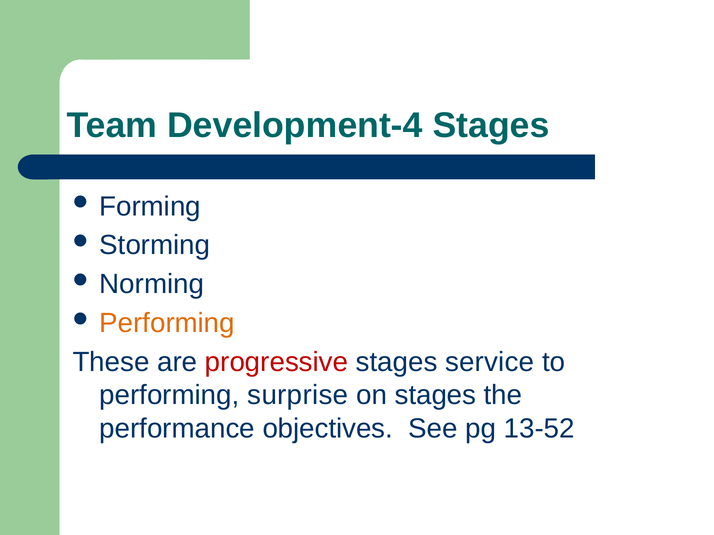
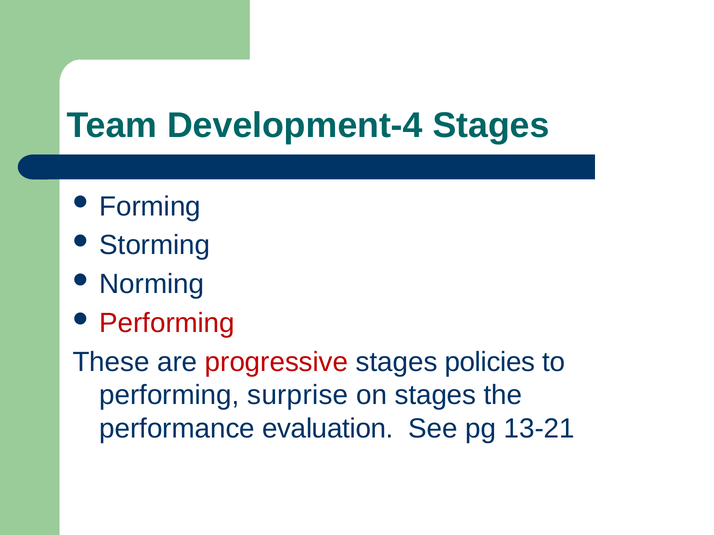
Performing colour: orange -> red (167, 323)
service: service -> policies (490, 362)
objectives: objectives -> evaluation (328, 429)
13-52: 13-52 -> 13-21 (539, 429)
